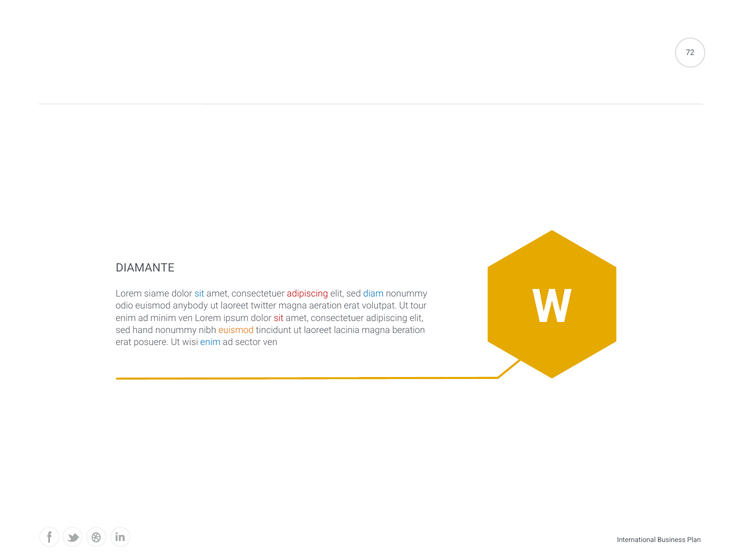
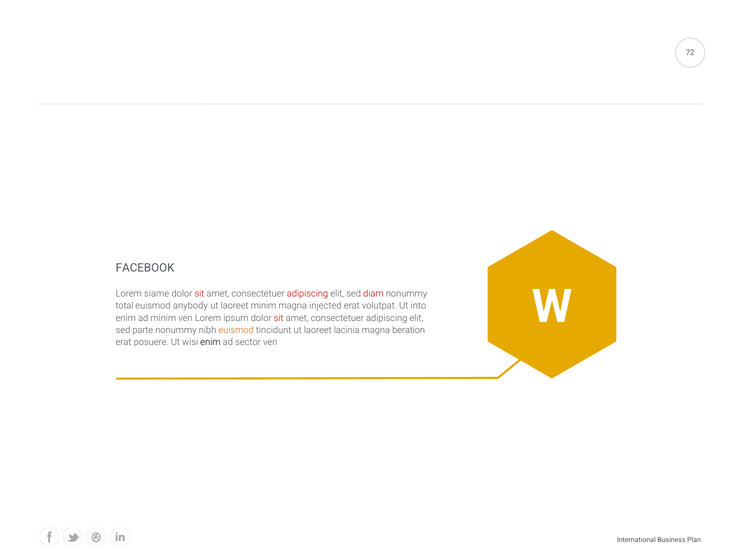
DIAMANTE: DIAMANTE -> FACEBOOK (145, 268)
sit colour: blue -> red (199, 294)
diam colour: blue -> red (373, 294)
odio: odio -> total (124, 306)
laoreet twitter: twitter -> minim (264, 306)
aeration: aeration -> injected (325, 306)
tour: tour -> into (418, 306)
hand: hand -> parte (143, 330)
enim colour: blue -> black (210, 343)
